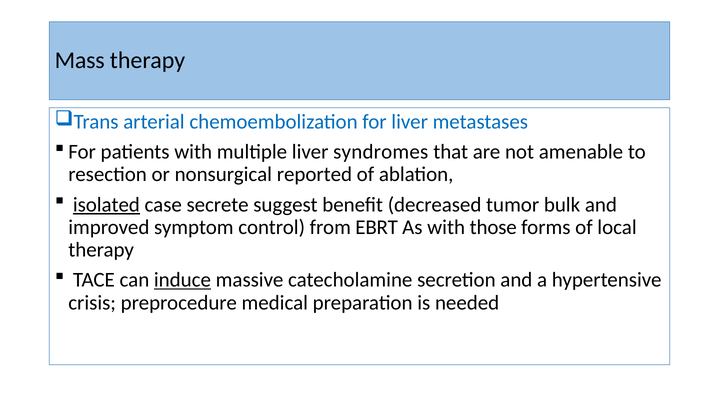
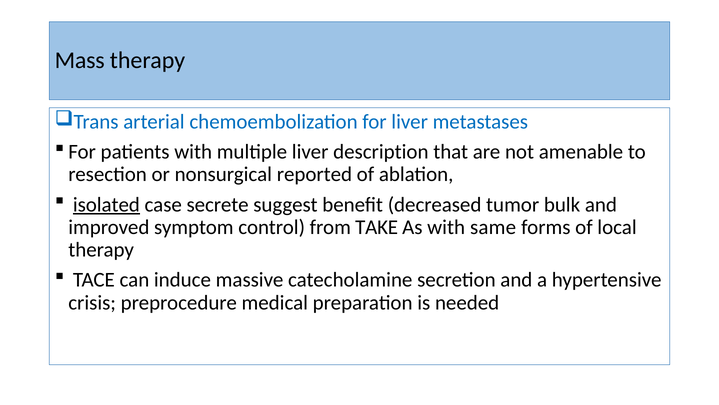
syndromes: syndromes -> description (381, 152)
EBRT: EBRT -> TAKE (377, 227)
those: those -> same (493, 227)
induce underline: present -> none (182, 280)
